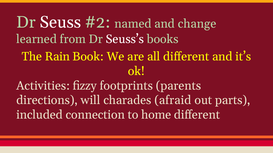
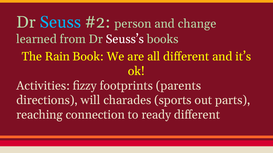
Seuss colour: white -> light blue (60, 22)
named: named -> person (133, 24)
afraid: afraid -> sports (173, 100)
included: included -> reaching (40, 115)
home: home -> ready (156, 115)
